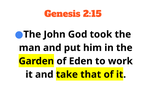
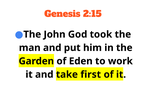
that: that -> first (91, 75)
